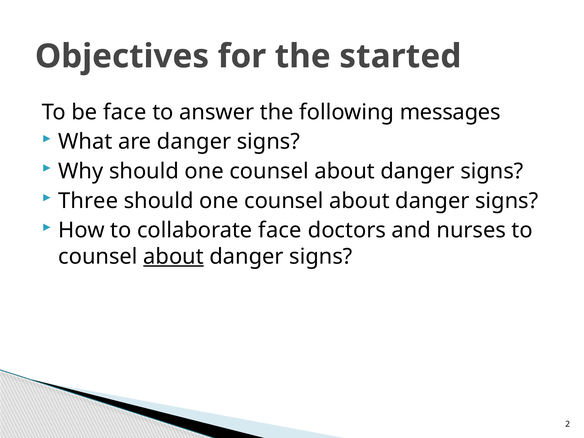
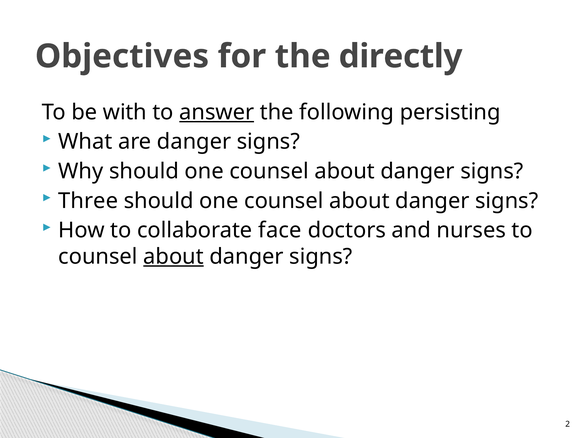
started: started -> directly (401, 56)
be face: face -> with (125, 112)
answer underline: none -> present (217, 112)
messages: messages -> persisting (450, 112)
